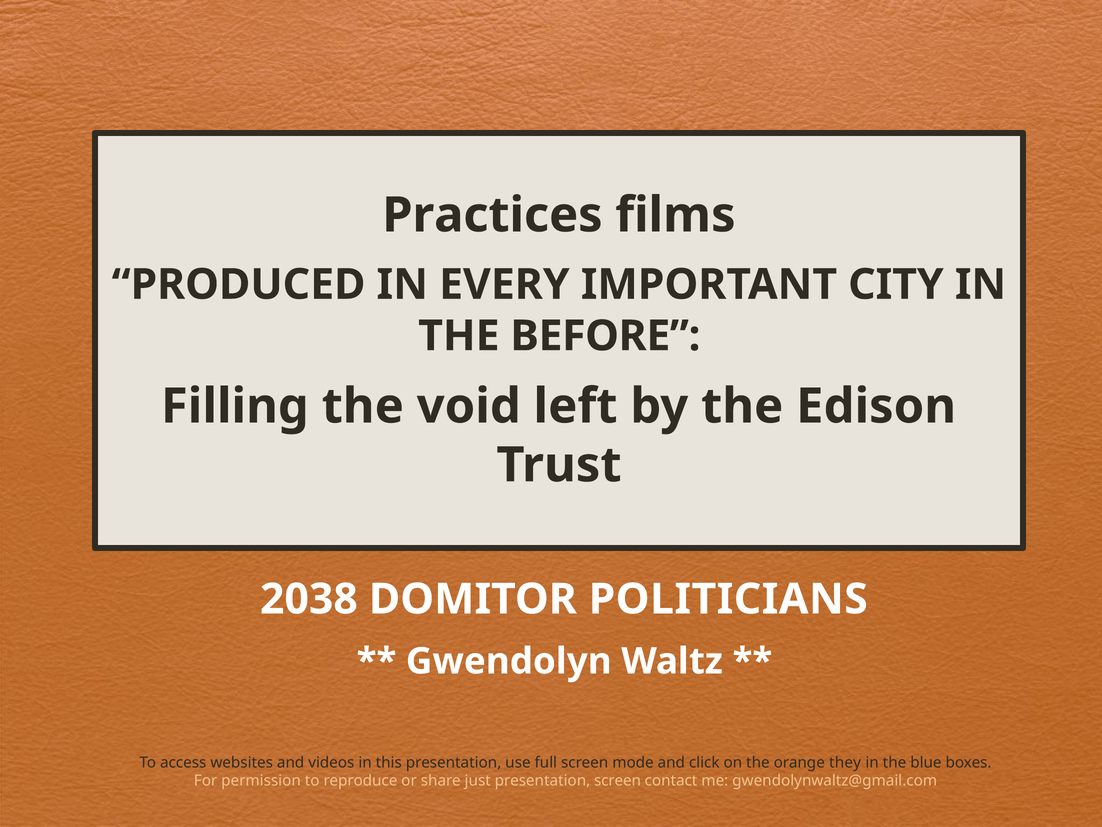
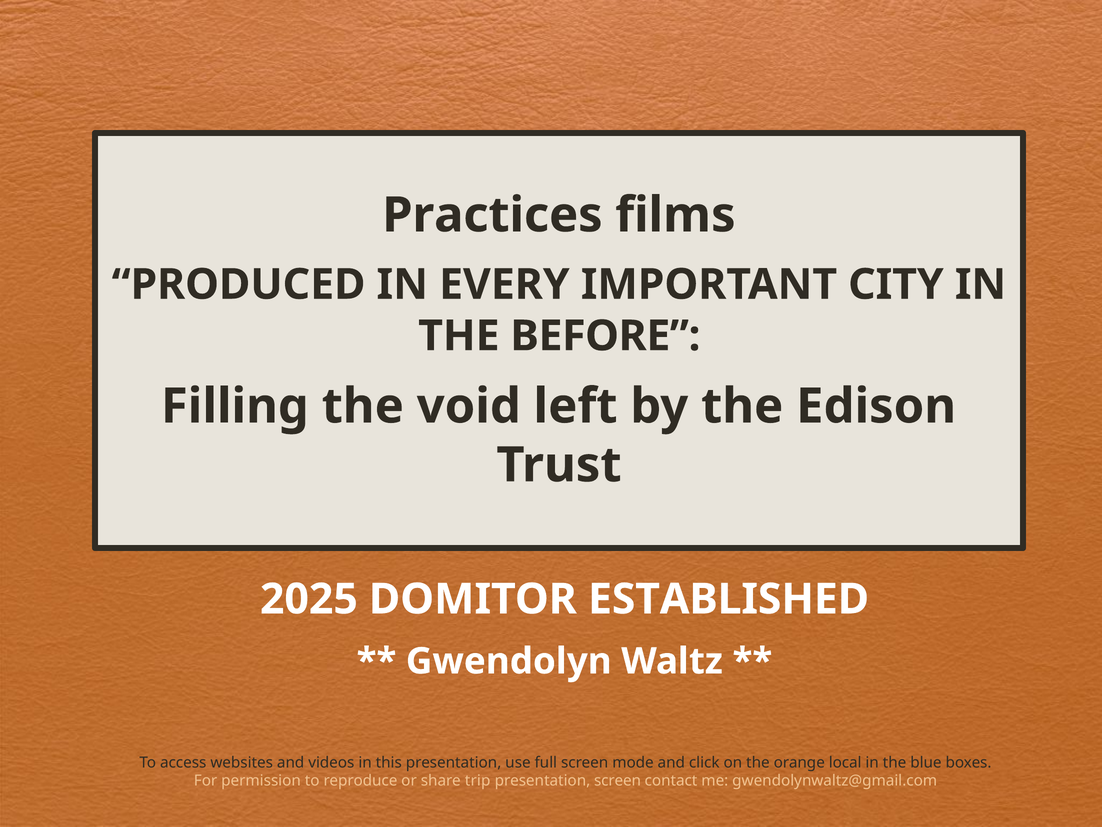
2038: 2038 -> 2025 (309, 599)
POLITICIANS: POLITICIANS -> ESTABLISHED (729, 599)
they: they -> local (845, 762)
just: just -> trip (478, 780)
